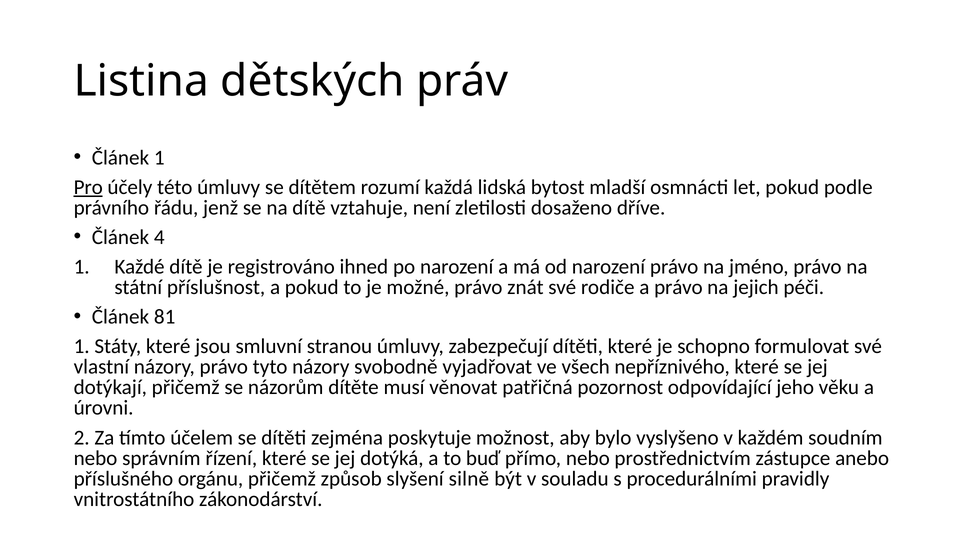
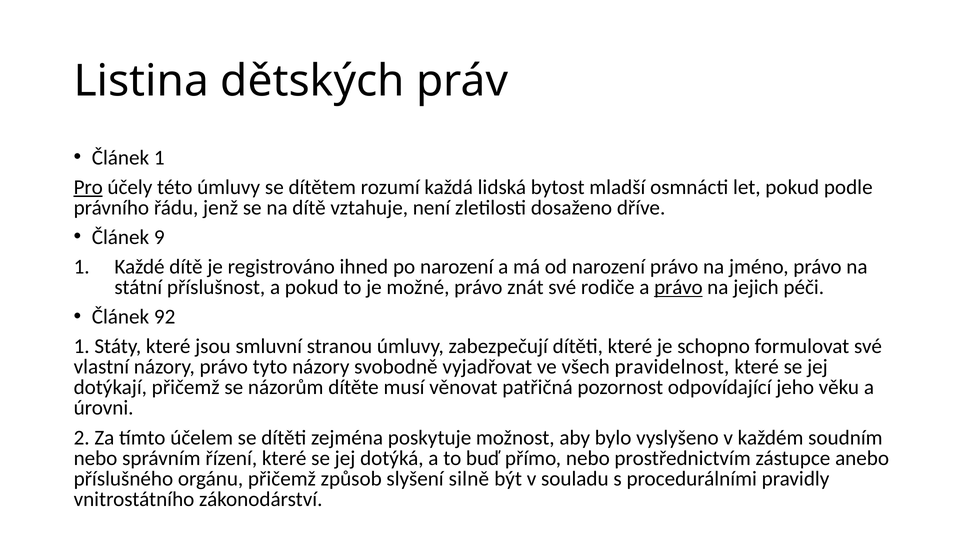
4: 4 -> 9 (159, 237)
právo underline: none -> present (678, 288)
81: 81 -> 92 (165, 317)
nepříznivého: nepříznivého -> pravidelnost (672, 367)
